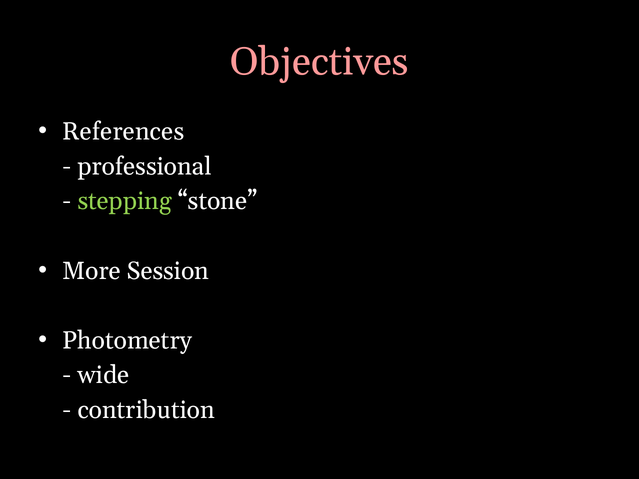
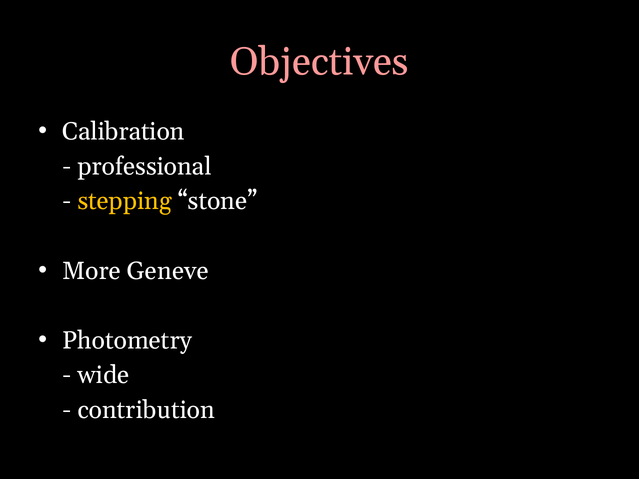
References: References -> Calibration (123, 132)
stepping colour: light green -> yellow (125, 201)
Session: Session -> Geneve (168, 271)
